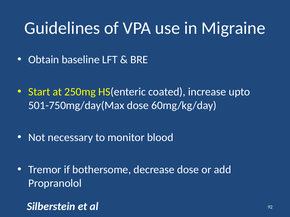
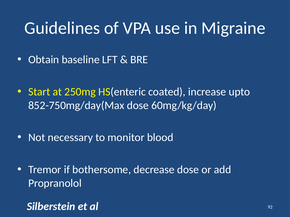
501-750mg/day(Max: 501-750mg/day(Max -> 852-750mg/day(Max (76, 106)
